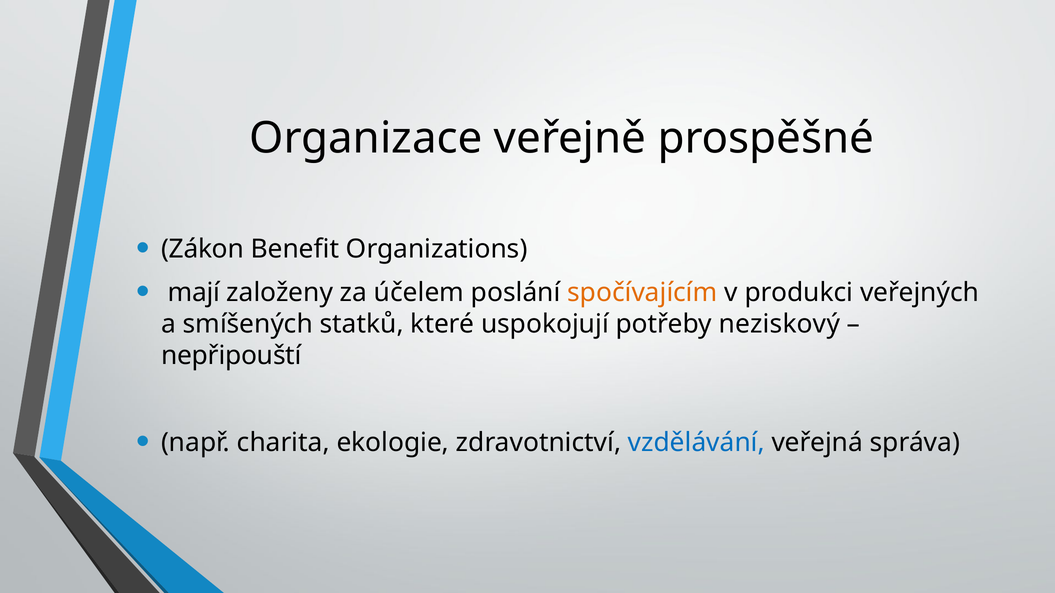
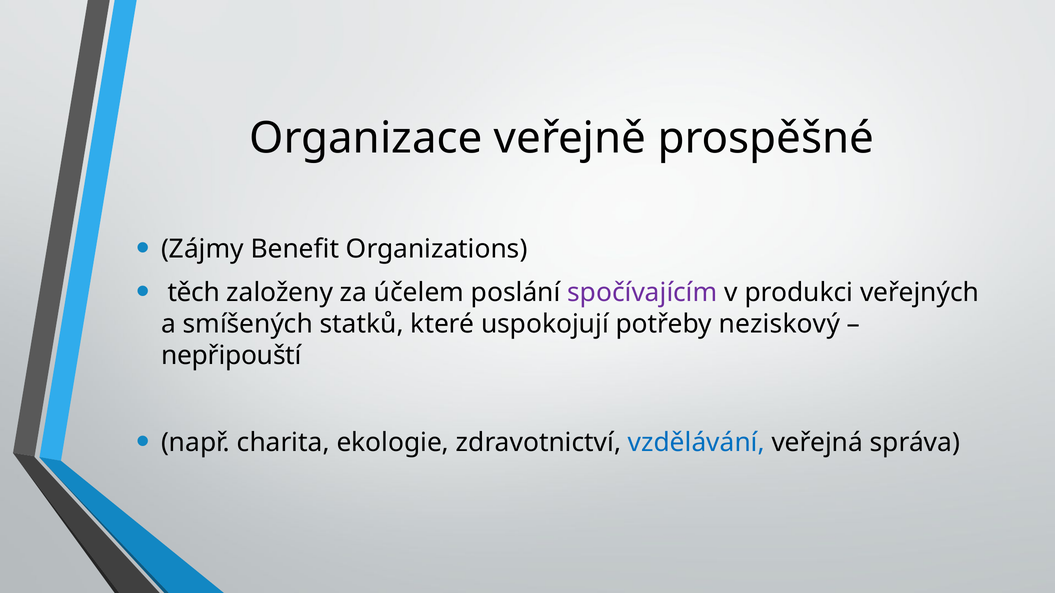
Zákon: Zákon -> Zájmy (202, 249)
mají: mají -> těch (194, 293)
spočívajícím colour: orange -> purple (642, 293)
